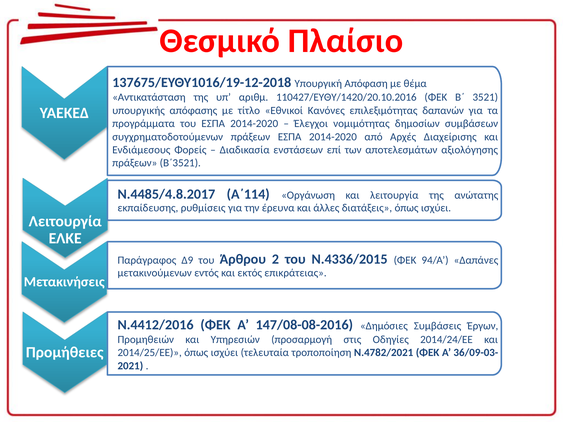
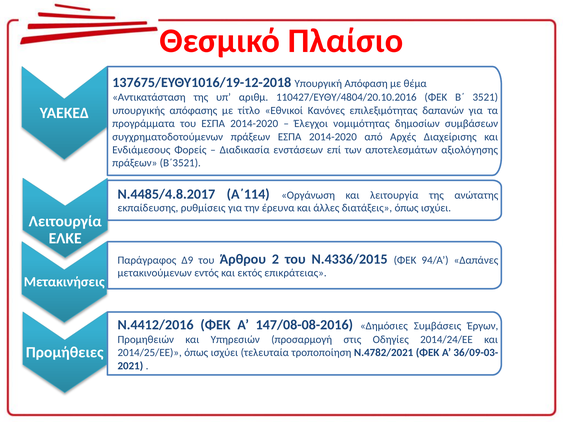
110427/EΥΘΥ/1420/20.10.2016: 110427/EΥΘΥ/1420/20.10.2016 -> 110427/EΥΘΥ/4804/20.10.2016 (346, 97)
